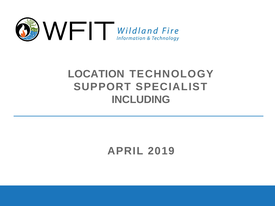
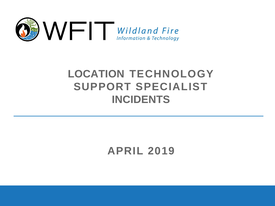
INCLUDING: INCLUDING -> INCIDENTS (141, 100)
